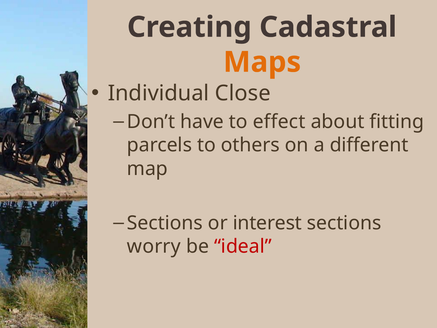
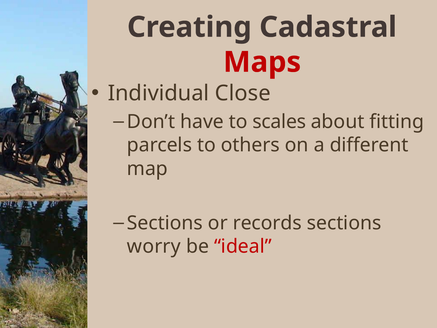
Maps colour: orange -> red (262, 62)
effect: effect -> scales (279, 122)
interest: interest -> records (267, 223)
